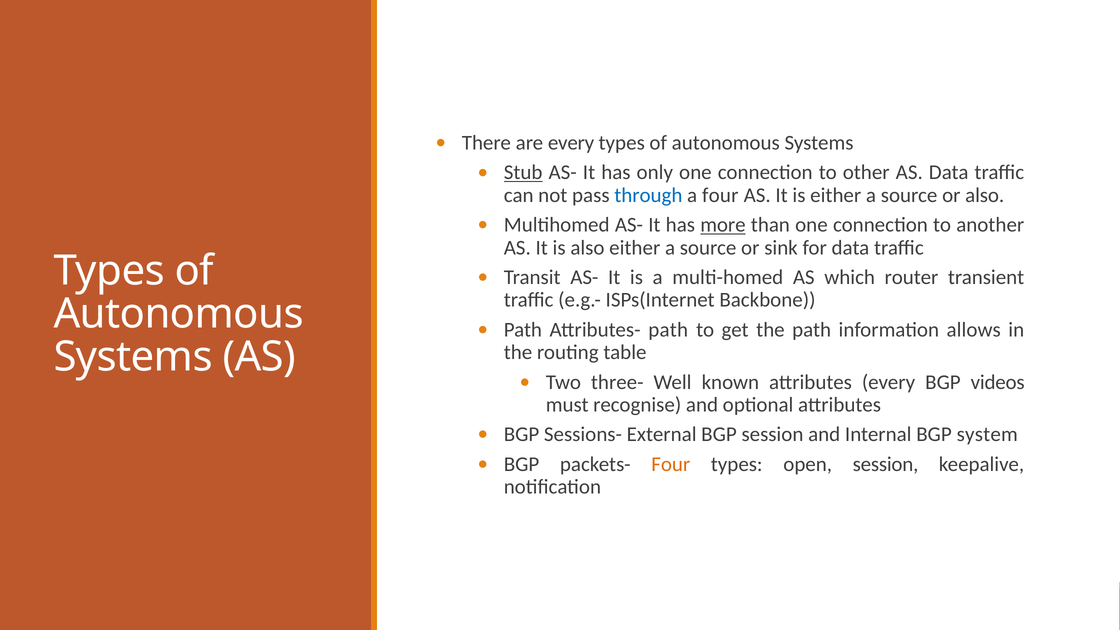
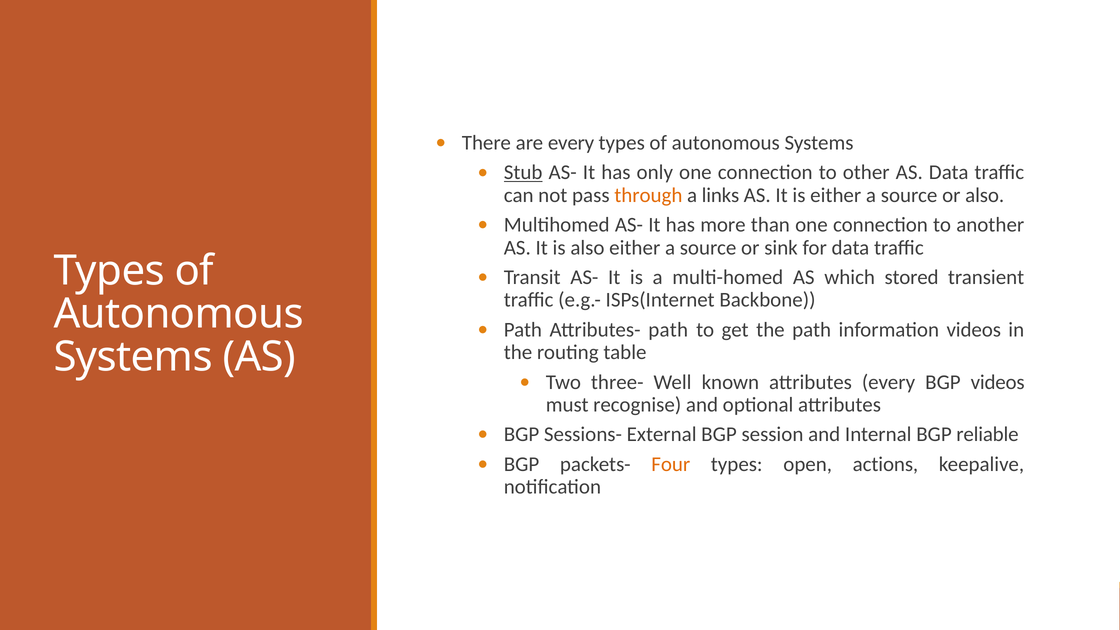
through colour: blue -> orange (648, 195)
a four: four -> links (720, 195)
more underline: present -> none (723, 225)
router: router -> stored (912, 277)
information allows: allows -> videos (974, 330)
system: system -> reliable (987, 434)
open session: session -> actions (885, 464)
